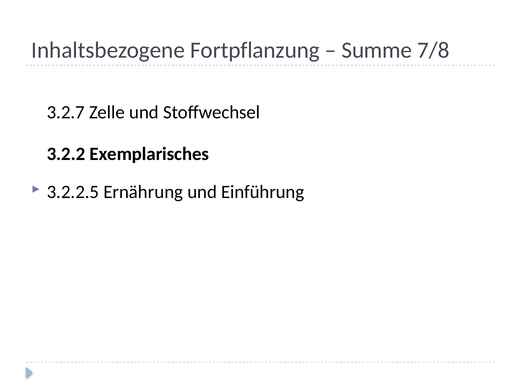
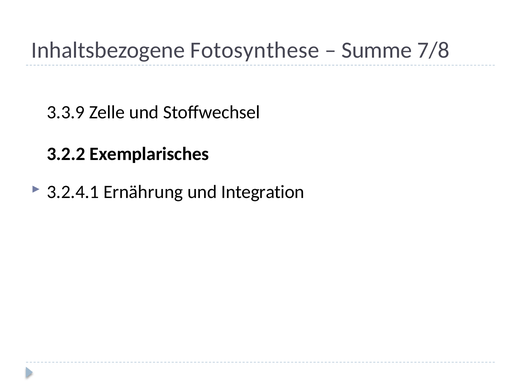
Fortpflanzung: Fortpflanzung -> Fotosynthese (255, 50)
3.2.7: 3.2.7 -> 3.3.9 (66, 112)
3.2.2.5: 3.2.2.5 -> 3.2.4.1 (73, 192)
Einführung: Einführung -> Integration (263, 192)
